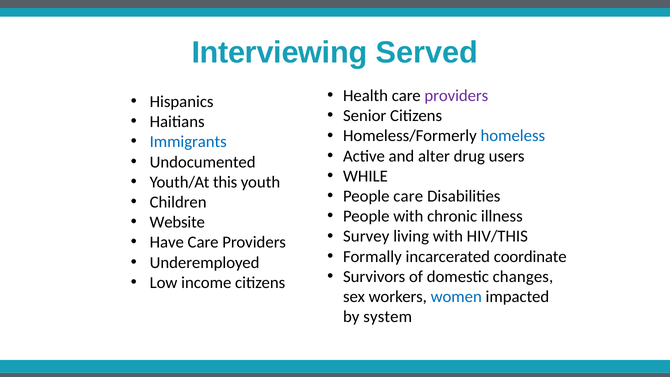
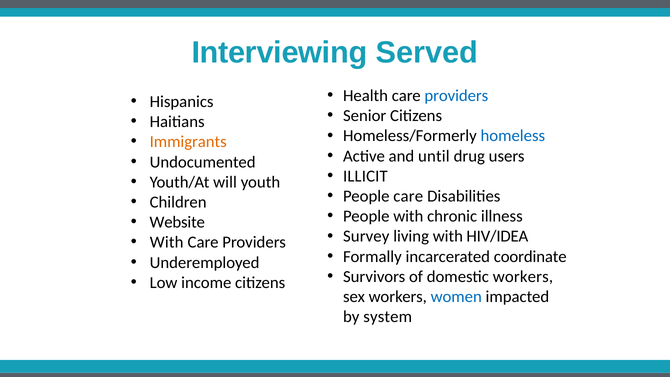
providers colour: purple -> blue (456, 96)
Immigrants colour: blue -> orange (188, 142)
alter: alter -> until (434, 156)
WHILE: WHILE -> ILLICIT (365, 176)
this: this -> will (225, 182)
HIV/THIS: HIV/THIS -> HIV/IDEA (497, 236)
Have: Have -> With (167, 242)
domestic changes: changes -> workers (523, 277)
